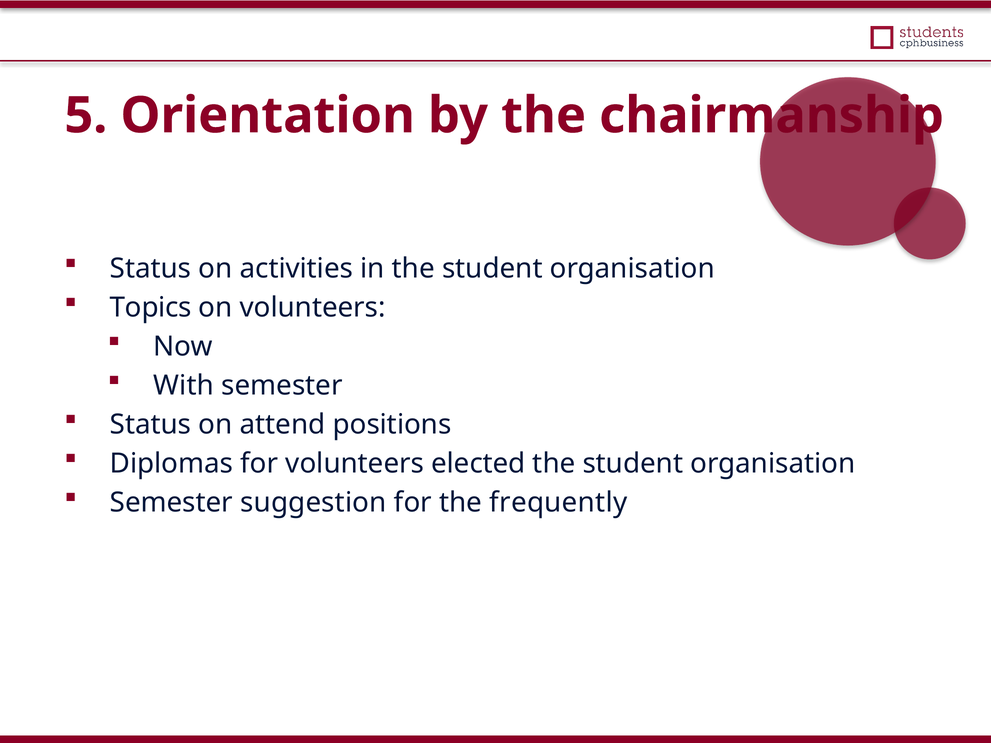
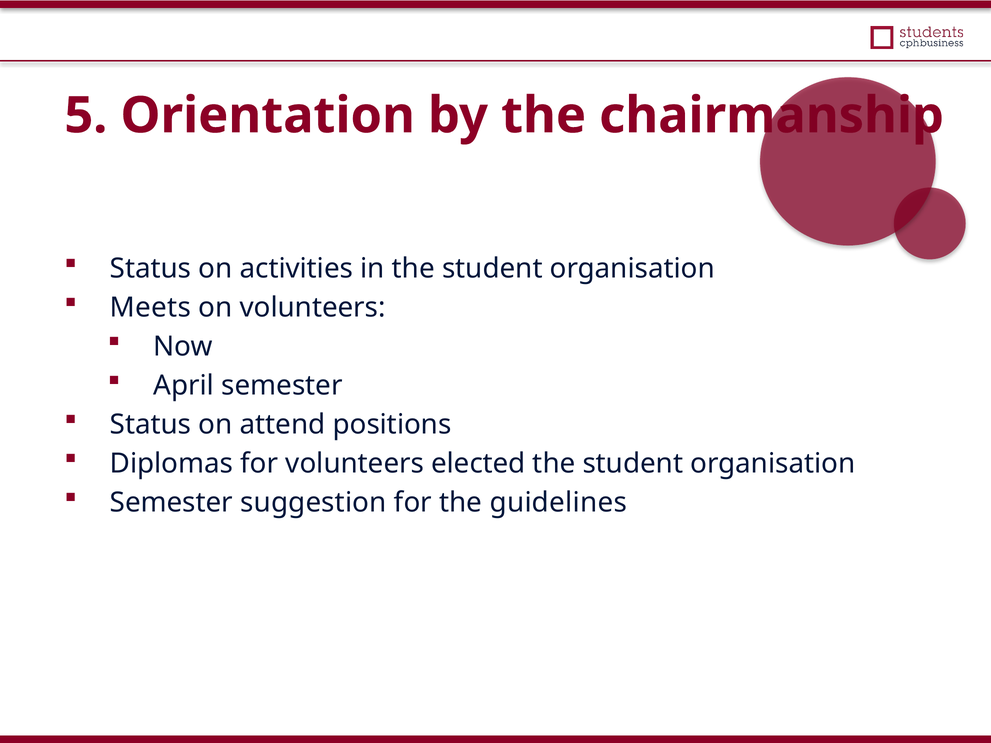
Topics: Topics -> Meets (150, 308)
With: With -> April (184, 386)
frequently: frequently -> guidelines (558, 503)
